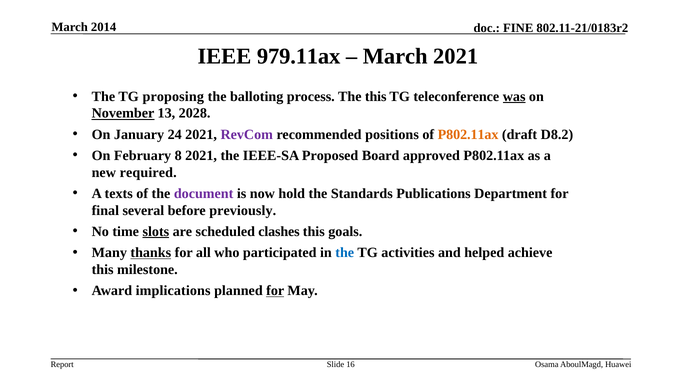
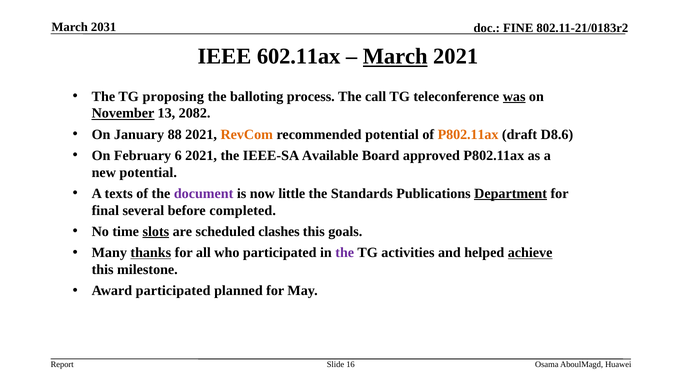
2014: 2014 -> 2031 (104, 27)
979.11ax: 979.11ax -> 602.11ax (299, 56)
March underline: none -> present (395, 56)
The this: this -> call (376, 96)
2028: 2028 -> 2082 (195, 113)
24: 24 -> 88 (175, 135)
RevCom colour: purple -> orange (247, 135)
recommended positions: positions -> potential (392, 135)
D8.2: D8.2 -> D8.6 (557, 135)
8: 8 -> 6 (178, 156)
Proposed: Proposed -> Available (330, 156)
new required: required -> potential (148, 173)
hold: hold -> little (292, 194)
Department underline: none -> present (511, 194)
previously: previously -> completed (243, 211)
the colour: blue -> purple (345, 253)
achieve underline: none -> present (530, 253)
Award implications: implications -> participated (173, 291)
for underline: present -> none (275, 291)
